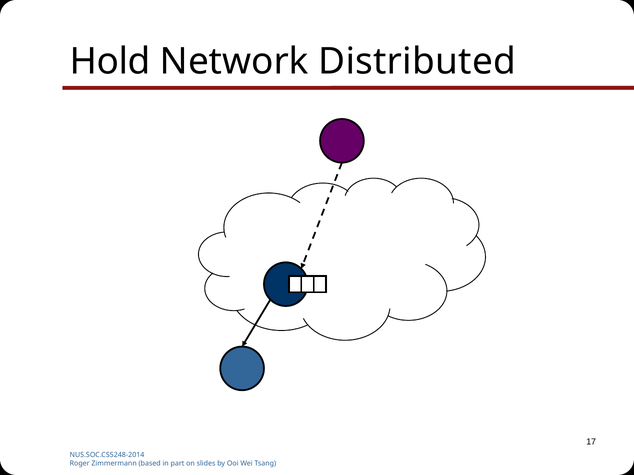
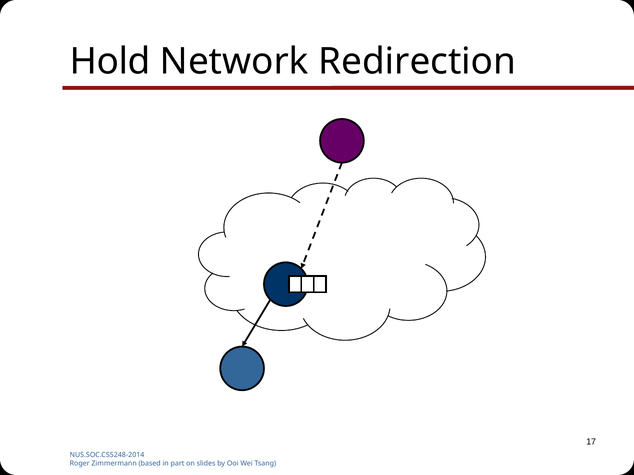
Distributed: Distributed -> Redirection (417, 61)
